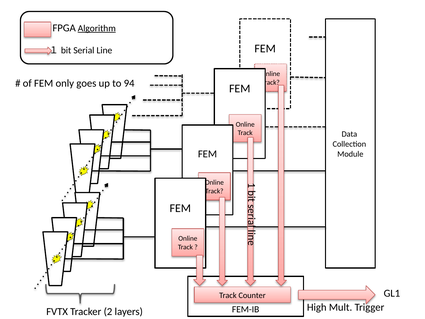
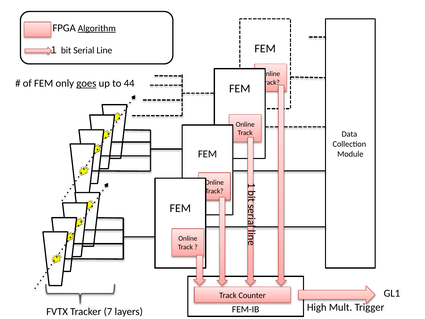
goes underline: none -> present (86, 83)
94: 94 -> 44 (129, 83)
2: 2 -> 7 (108, 312)
